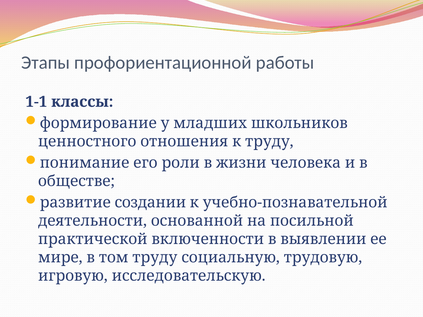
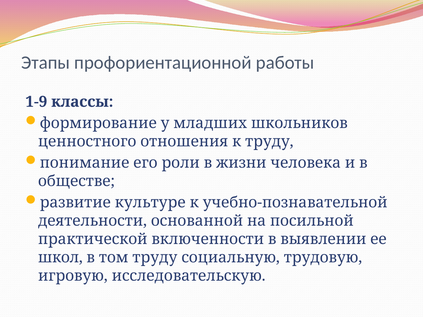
1-1: 1-1 -> 1-9 (36, 102)
создании: создании -> культуре (150, 203)
мире: мире -> школ (60, 258)
